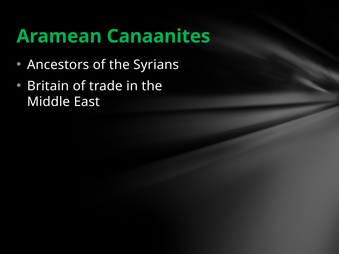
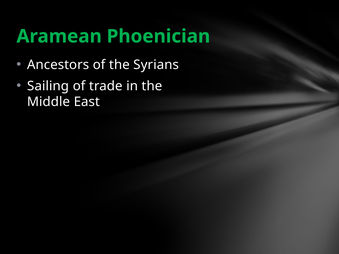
Canaanites: Canaanites -> Phoenician (158, 36)
Britain: Britain -> Sailing (48, 86)
